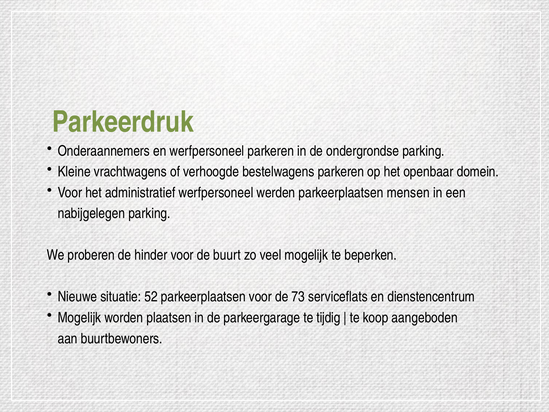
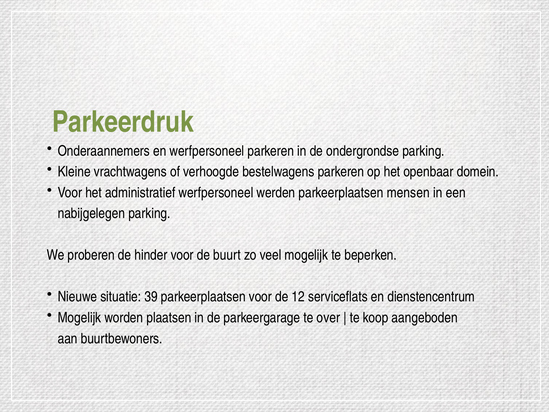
52: 52 -> 39 (151, 297)
73: 73 -> 12 (298, 297)
tijdig: tijdig -> over (328, 318)
